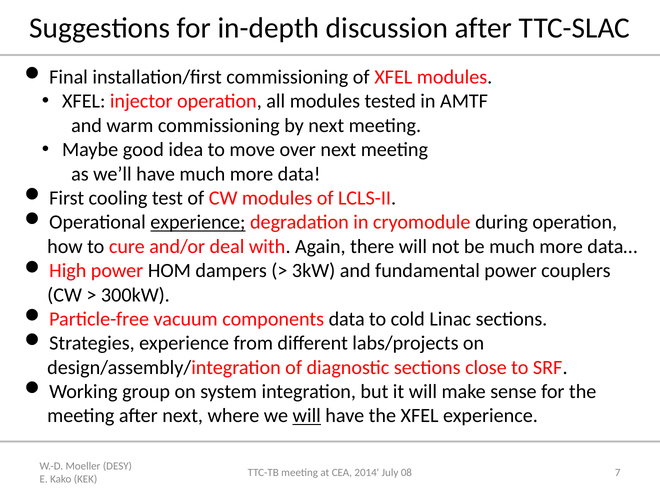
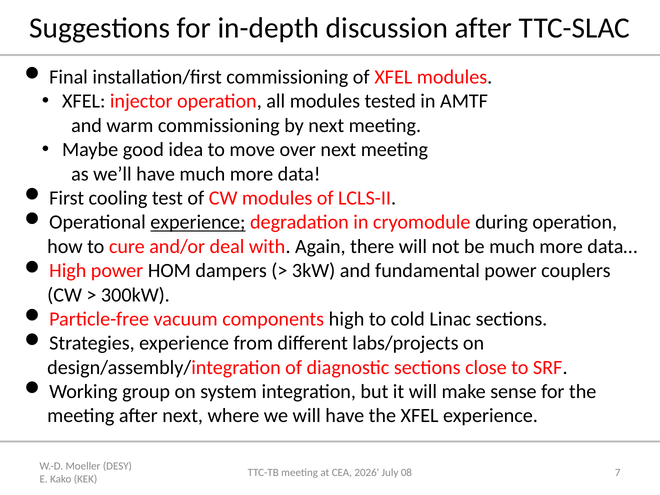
components data: data -> high (347, 319)
will underline: present -> none (307, 416)
2014: 2014 -> 2026 (367, 473)
